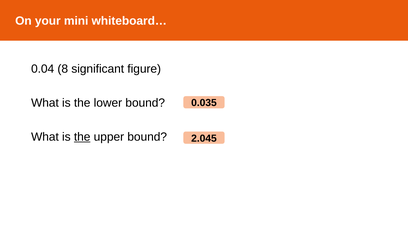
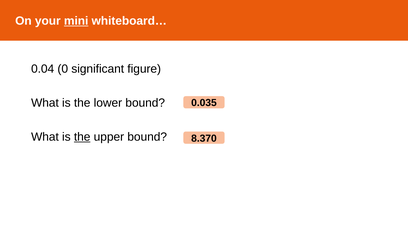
mini underline: none -> present (76, 21)
8: 8 -> 0 (63, 69)
2.045: 2.045 -> 8.370 (204, 139)
